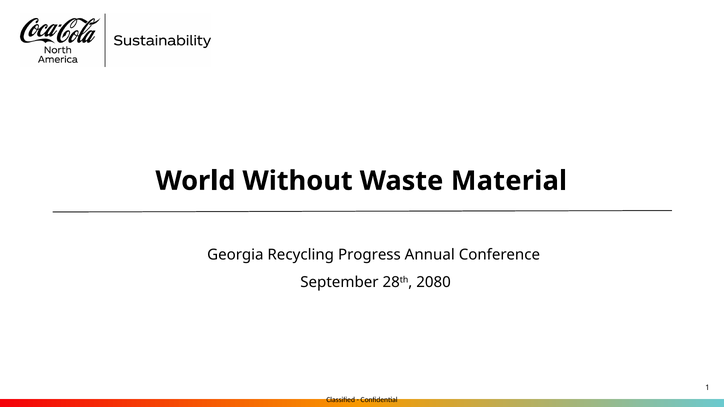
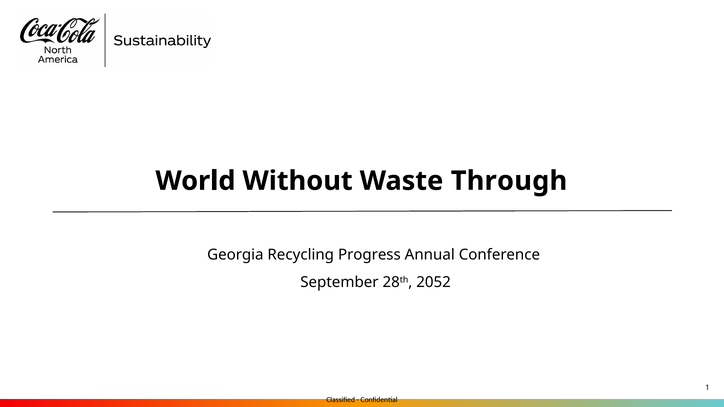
Material: Material -> Through (509, 181)
2080: 2080 -> 2052 (434, 282)
